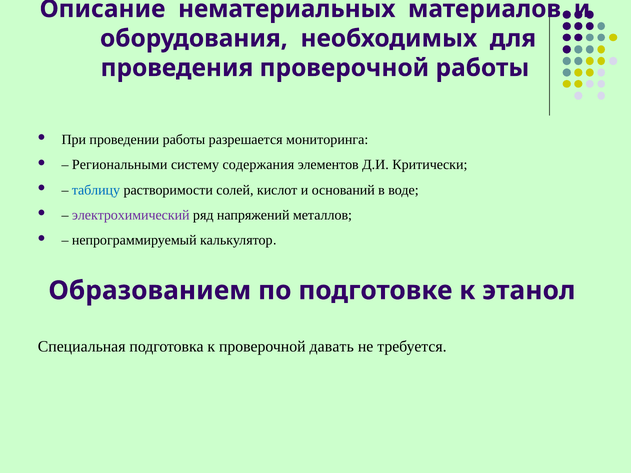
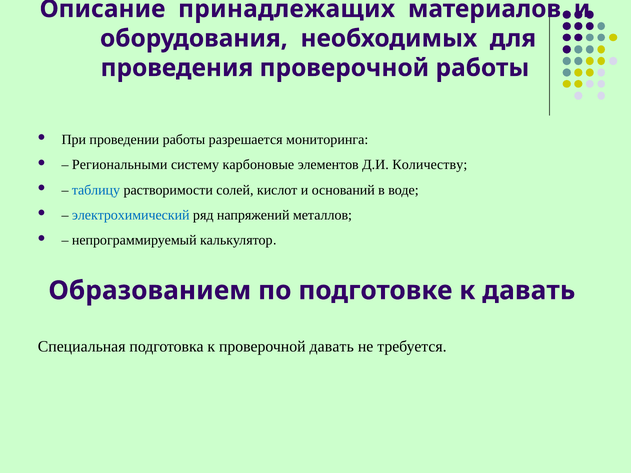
нематериальных: нематериальных -> принадлежащих (287, 9)
содержания: содержания -> карбоновые (258, 165)
Критически: Критически -> Количеству (430, 165)
электрохимический colour: purple -> blue (131, 215)
к этанол: этанол -> давать (529, 291)
